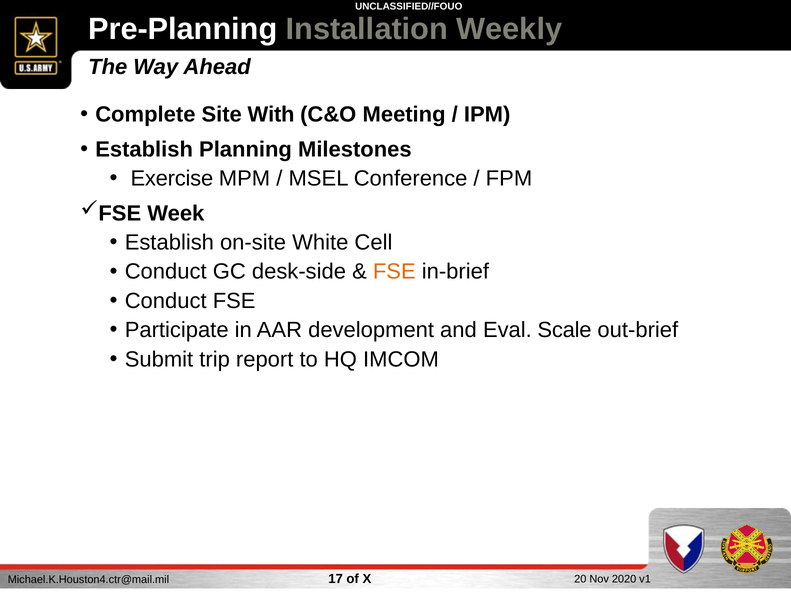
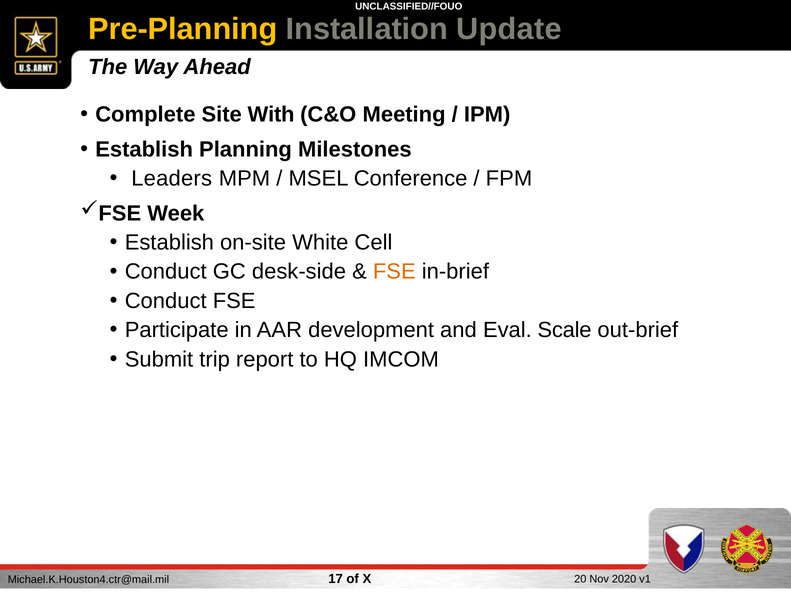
Pre-Planning colour: white -> yellow (183, 29)
Weekly: Weekly -> Update (509, 29)
Exercise: Exercise -> Leaders (172, 179)
